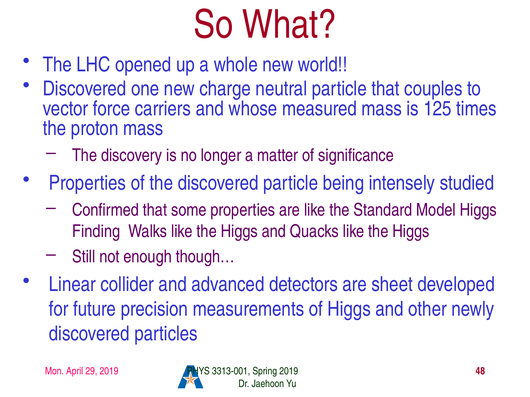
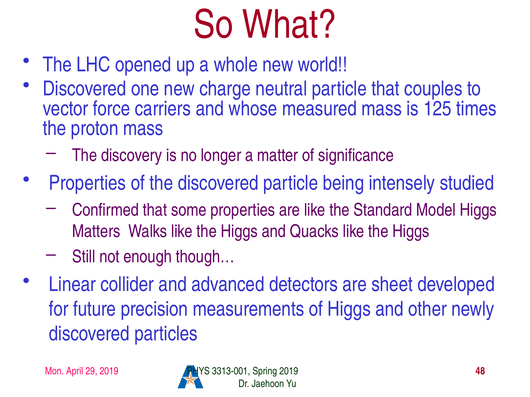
Finding: Finding -> Matters (96, 232)
